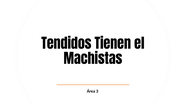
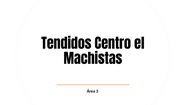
Tienen: Tienen -> Centro (113, 44)
